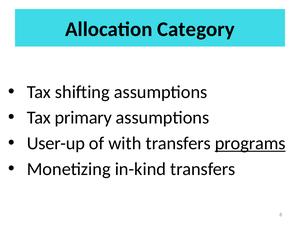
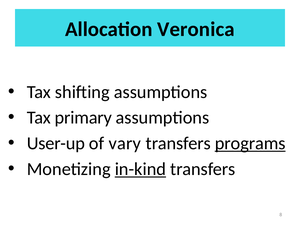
Category: Category -> Veronica (196, 29)
with: with -> vary (125, 143)
in-kind underline: none -> present (140, 169)
